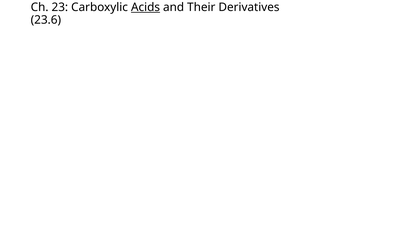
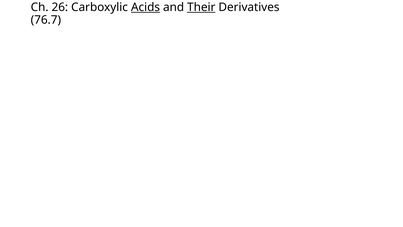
23: 23 -> 26 (60, 7)
Their underline: none -> present (201, 7)
23.6: 23.6 -> 76.7 (46, 20)
